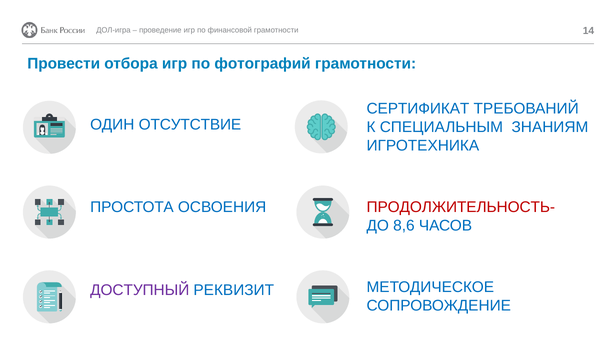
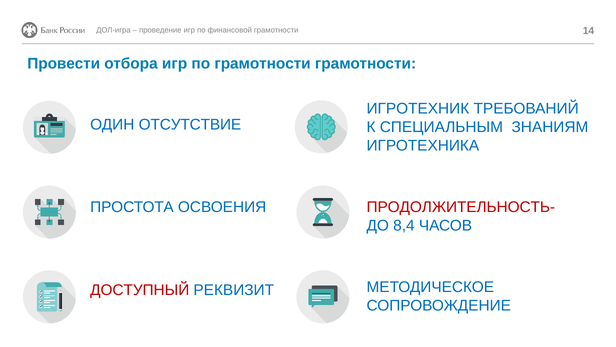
по фотографий: фотографий -> грамотности (263, 64)
СЕРТИФИКАТ: СЕРТИФИКАТ -> ИГРОТЕХНИК (418, 108)
8,6: 8,6 -> 8,4 (404, 225)
ДОСТУПНЫЙ colour: purple -> red (140, 290)
